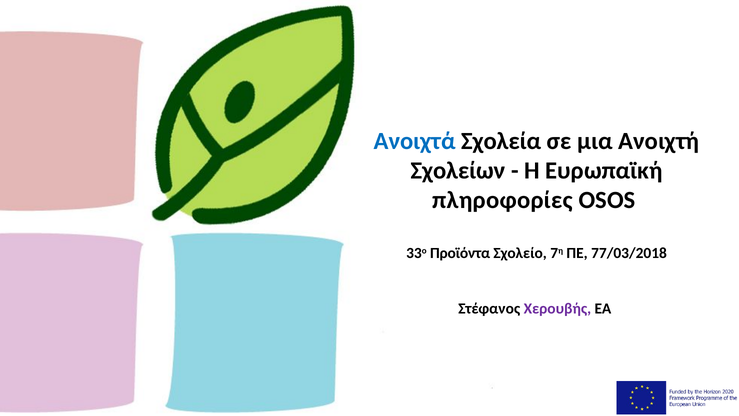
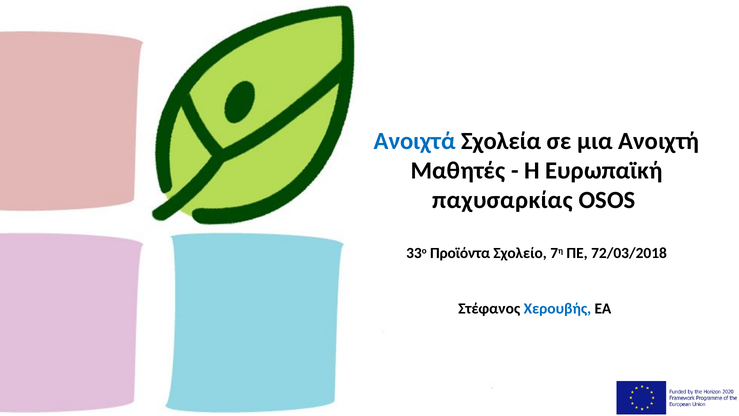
Σχολείων: Σχολείων -> Μαθητές (458, 170)
πληροφορίες: πληροφορίες -> παχυσαρκίας (503, 200)
77/03/2018: 77/03/2018 -> 72/03/2018 (629, 253)
Χερουβής colour: purple -> blue (557, 308)
